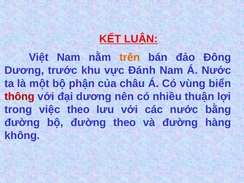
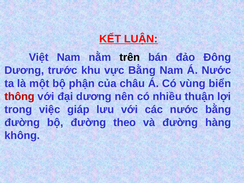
trên colour: orange -> black (130, 57)
vực Đánh: Đánh -> Bằng (142, 70)
việc theo: theo -> giáp (78, 109)
